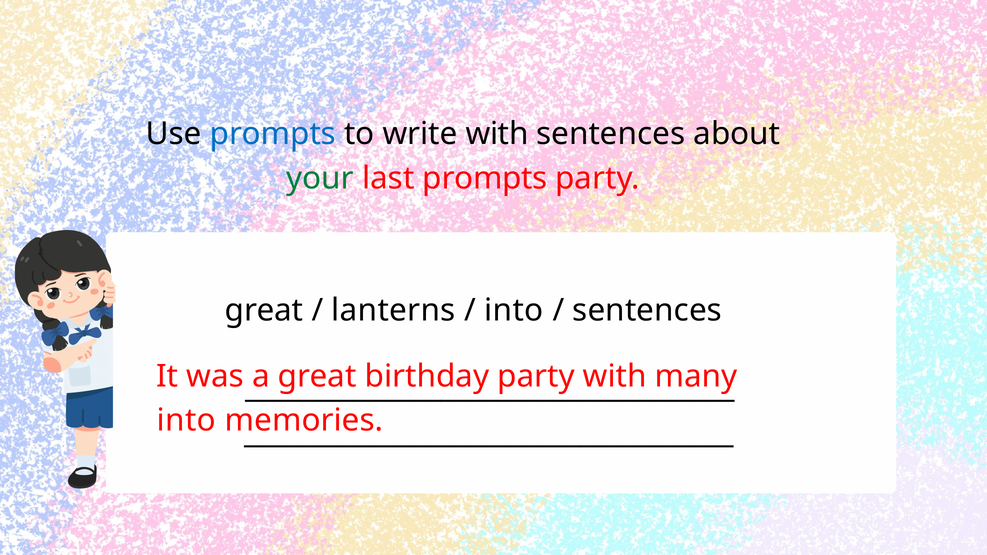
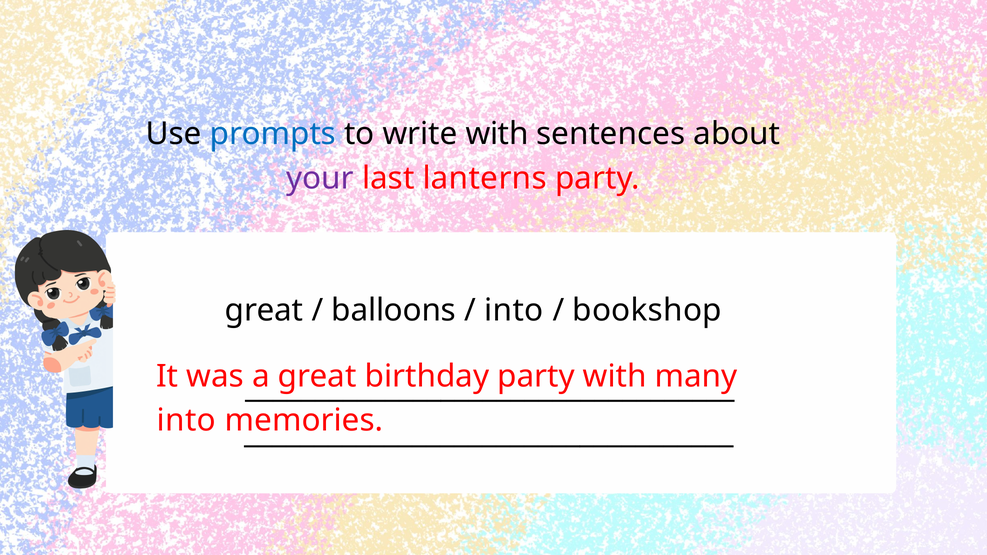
your colour: green -> purple (320, 178)
last prompts: prompts -> lanterns (485, 178)
lanterns: lanterns -> balloons (394, 310)
sentences: sentences -> bookshop (647, 310)
